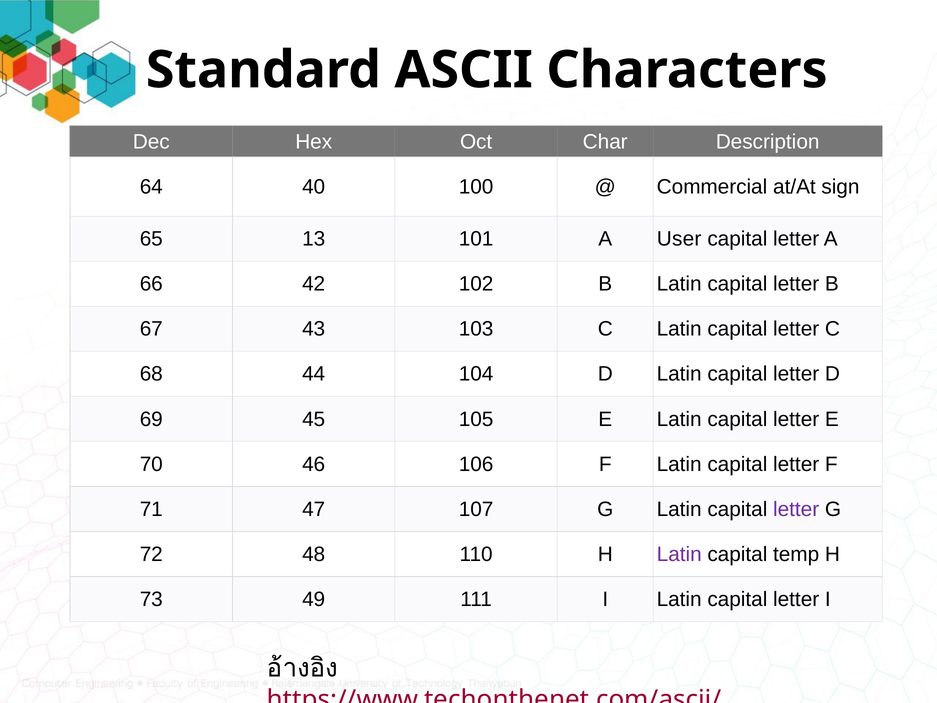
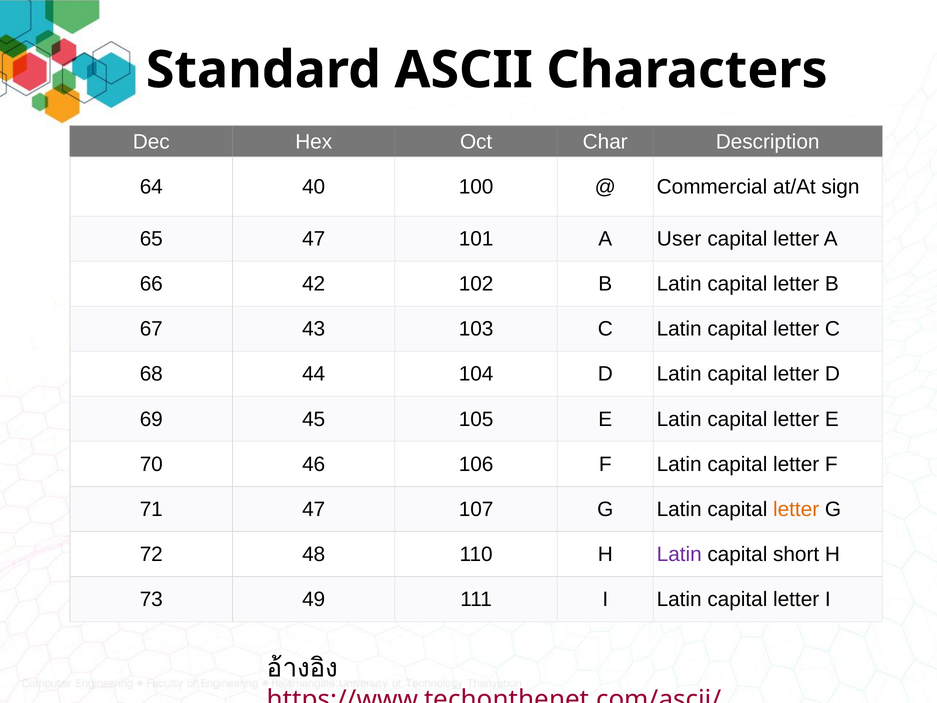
65 13: 13 -> 47 (314, 239)
letter colour: purple -> orange (796, 509)
temp: temp -> short (796, 554)
